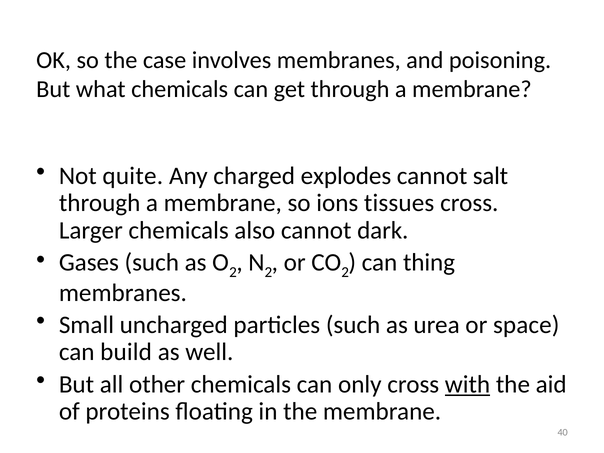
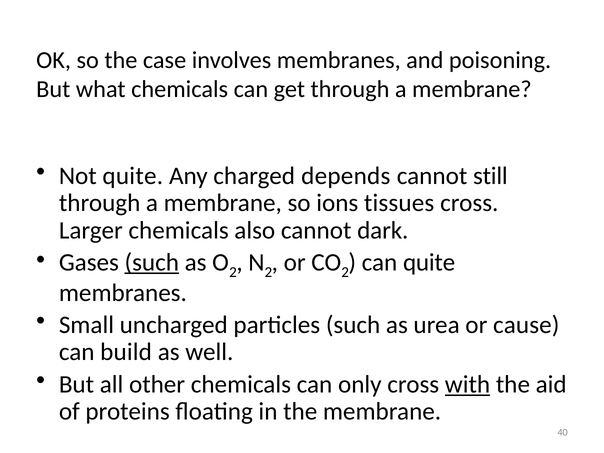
explodes: explodes -> depends (346, 176)
salt: salt -> still (490, 176)
such underline: none -> present (152, 262)
can thing: thing -> quite (429, 262)
space: space -> cause (526, 325)
